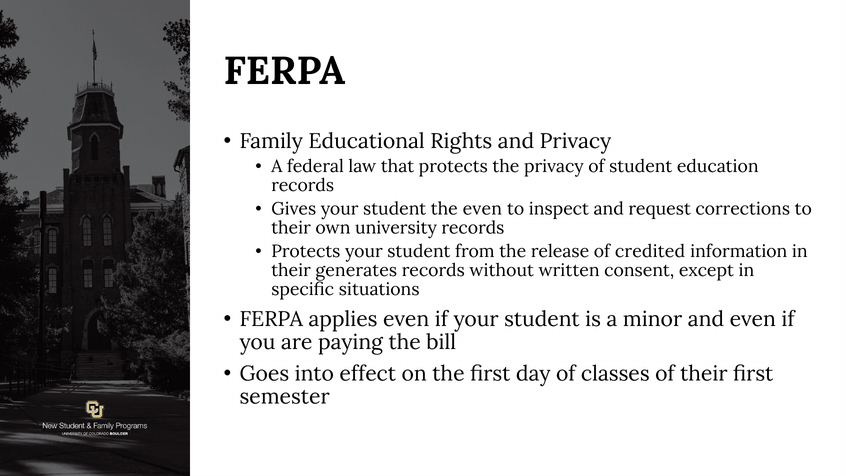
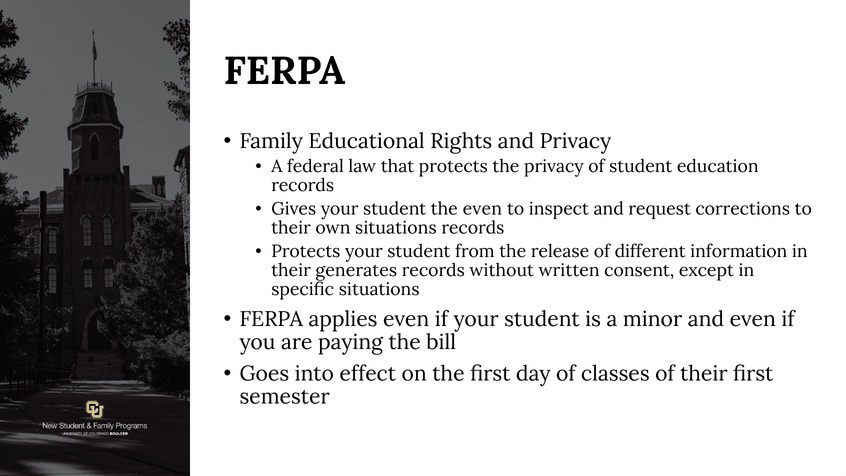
own university: university -> situations (396, 228)
credited: credited -> different (650, 251)
